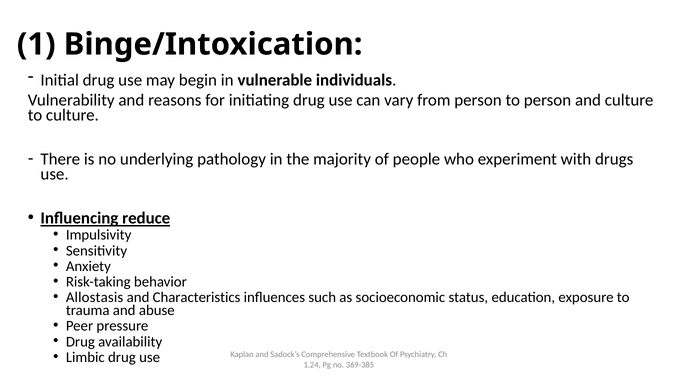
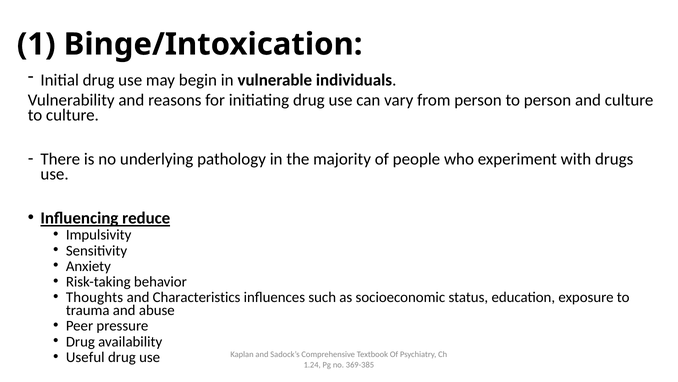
Allostasis: Allostasis -> Thoughts (95, 297)
Limbic: Limbic -> Useful (85, 357)
